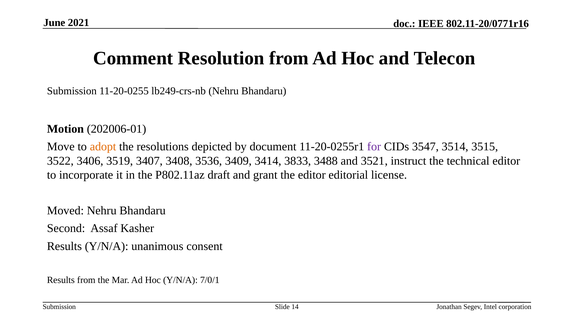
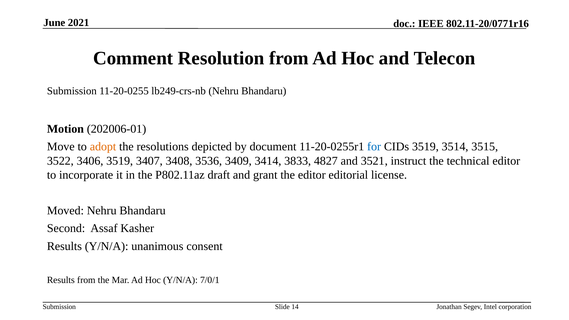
for colour: purple -> blue (374, 147)
CIDs 3547: 3547 -> 3519 (425, 147)
3488: 3488 -> 4827 (326, 161)
